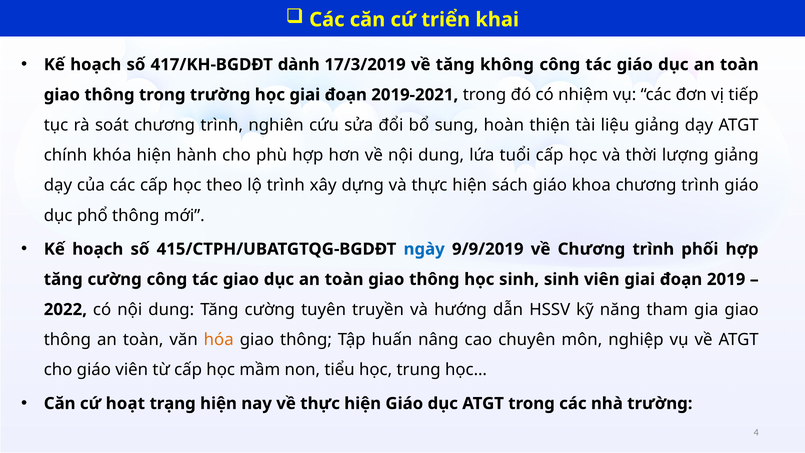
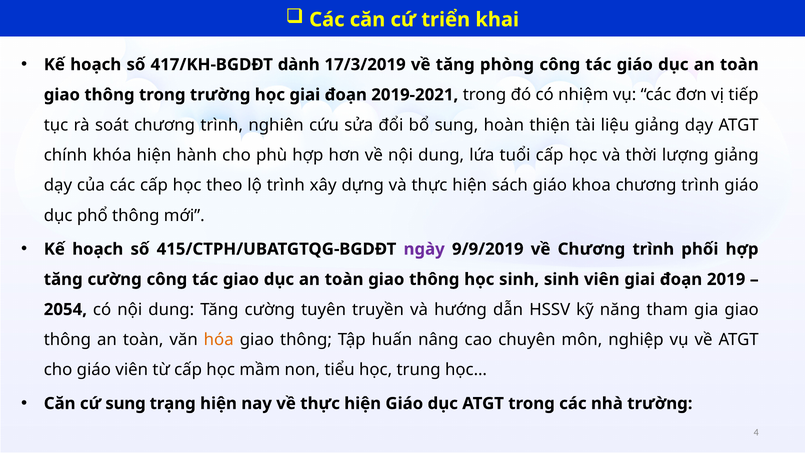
không: không -> phòng (507, 65)
ngày colour: blue -> purple (424, 249)
2022: 2022 -> 2054 (65, 309)
cứ hoạt: hoạt -> sung (126, 403)
